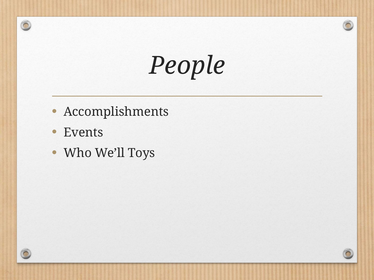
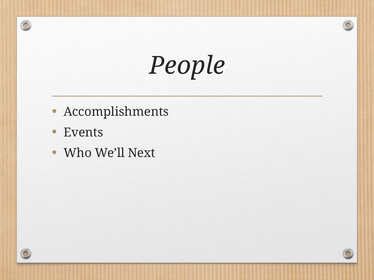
Toys: Toys -> Next (142, 153)
